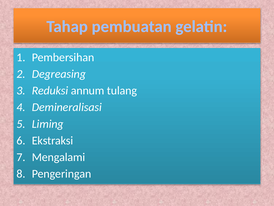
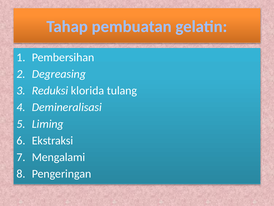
annum: annum -> klorida (88, 90)
